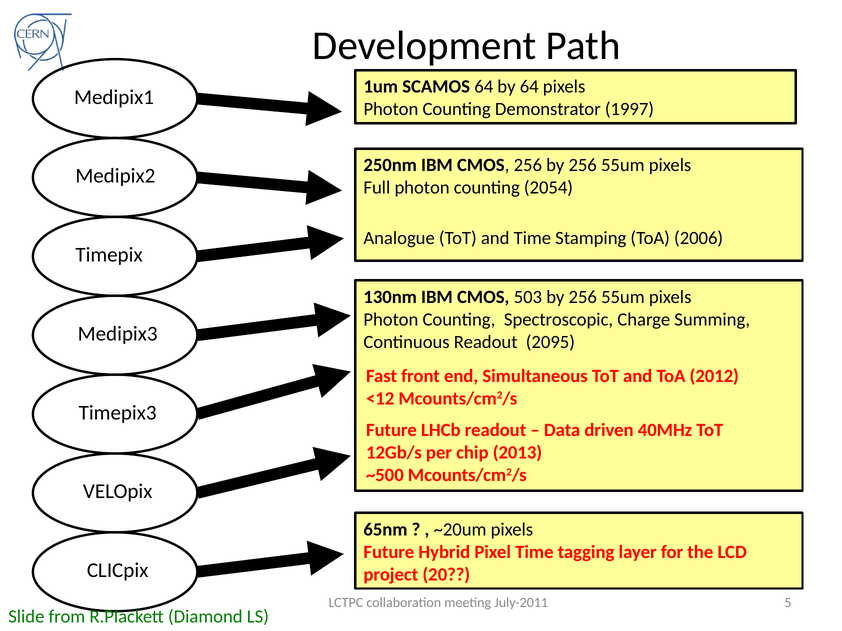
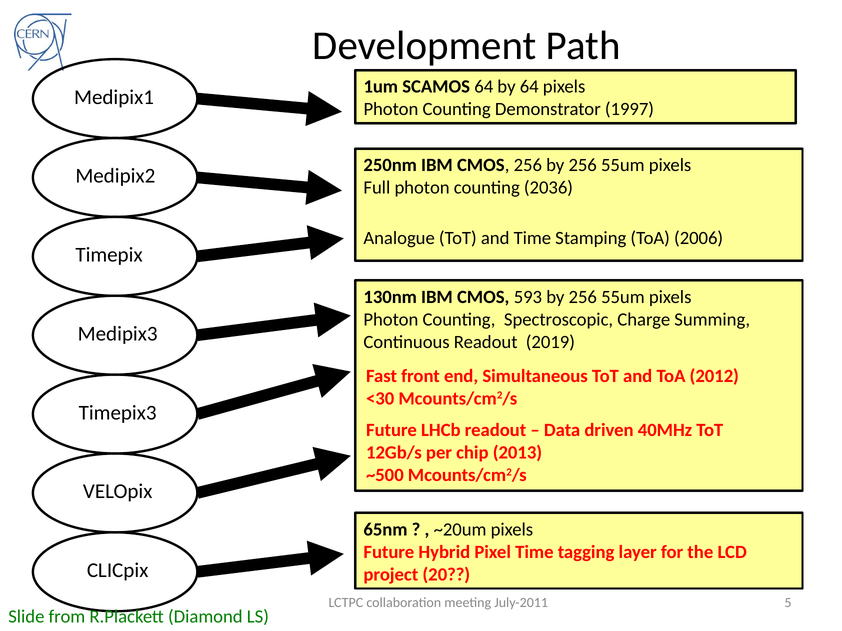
2054: 2054 -> 2036 (548, 188)
503: 503 -> 593 (528, 297)
2095: 2095 -> 2019 (550, 342)
<12: <12 -> <30 (380, 399)
